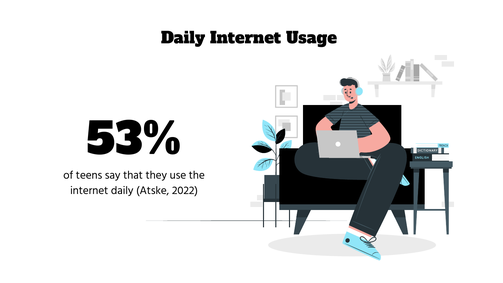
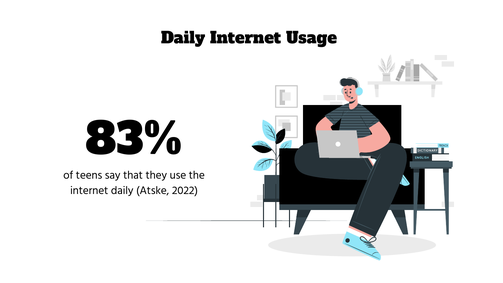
53%: 53% -> 83% (134, 140)
